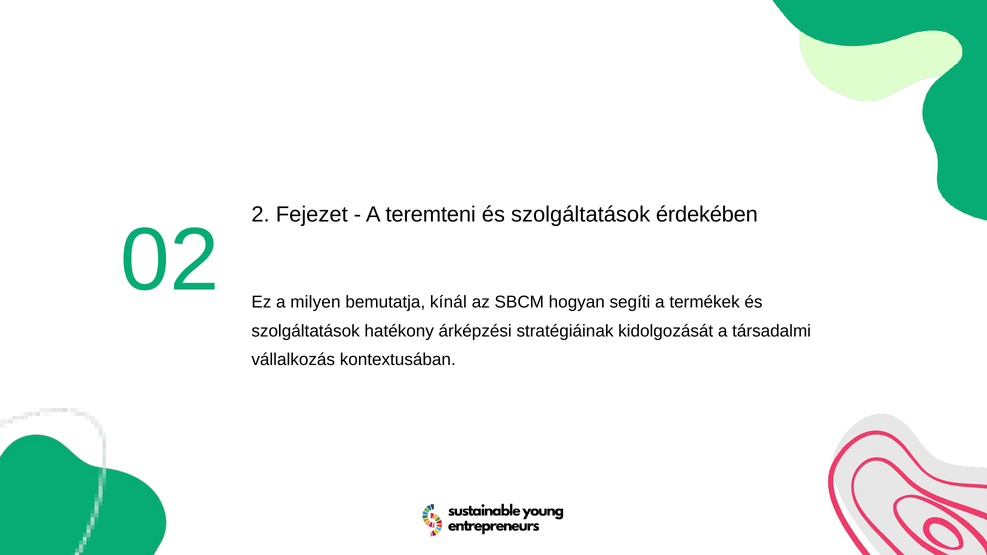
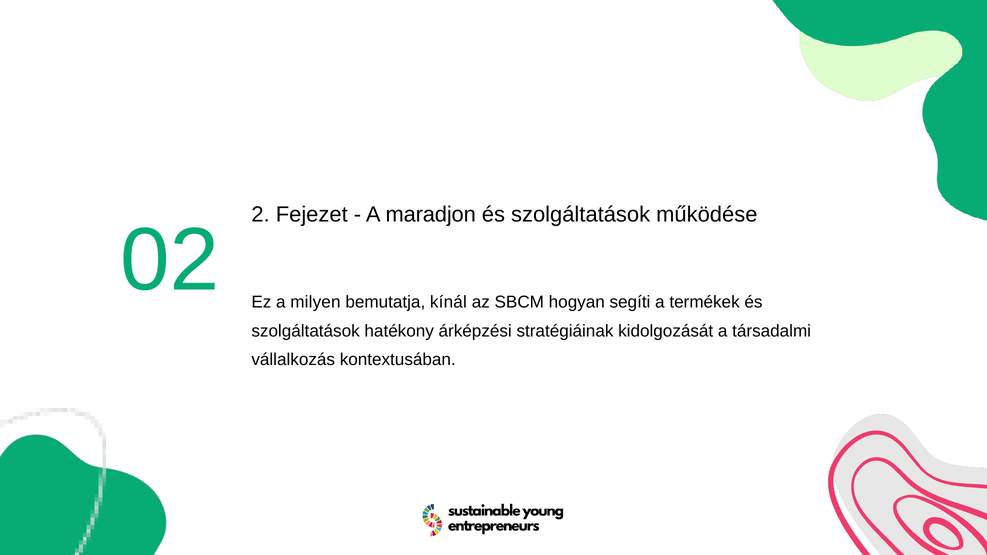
teremteni: teremteni -> maradjon (431, 215)
érdekében: érdekében -> működése (707, 215)
